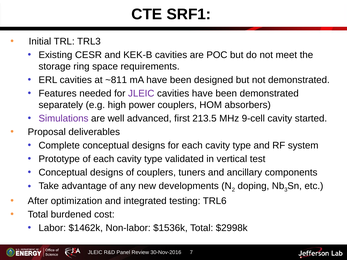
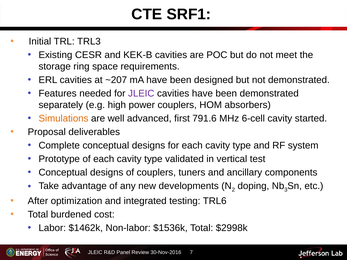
~811: ~811 -> ~207 (116, 80)
Simulations colour: purple -> orange (64, 119)
213.5: 213.5 -> 791.6 (204, 119)
9-cell: 9-cell -> 6-cell (253, 119)
